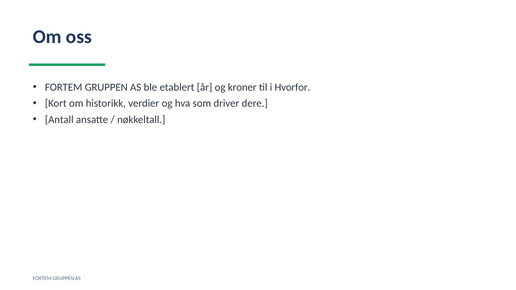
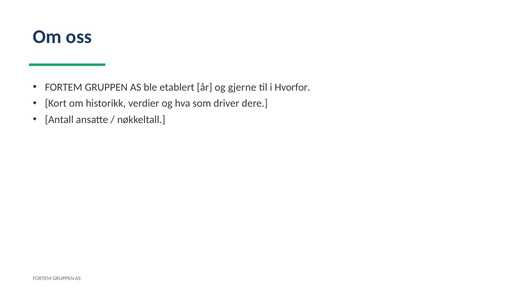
kroner: kroner -> gjerne (242, 87)
